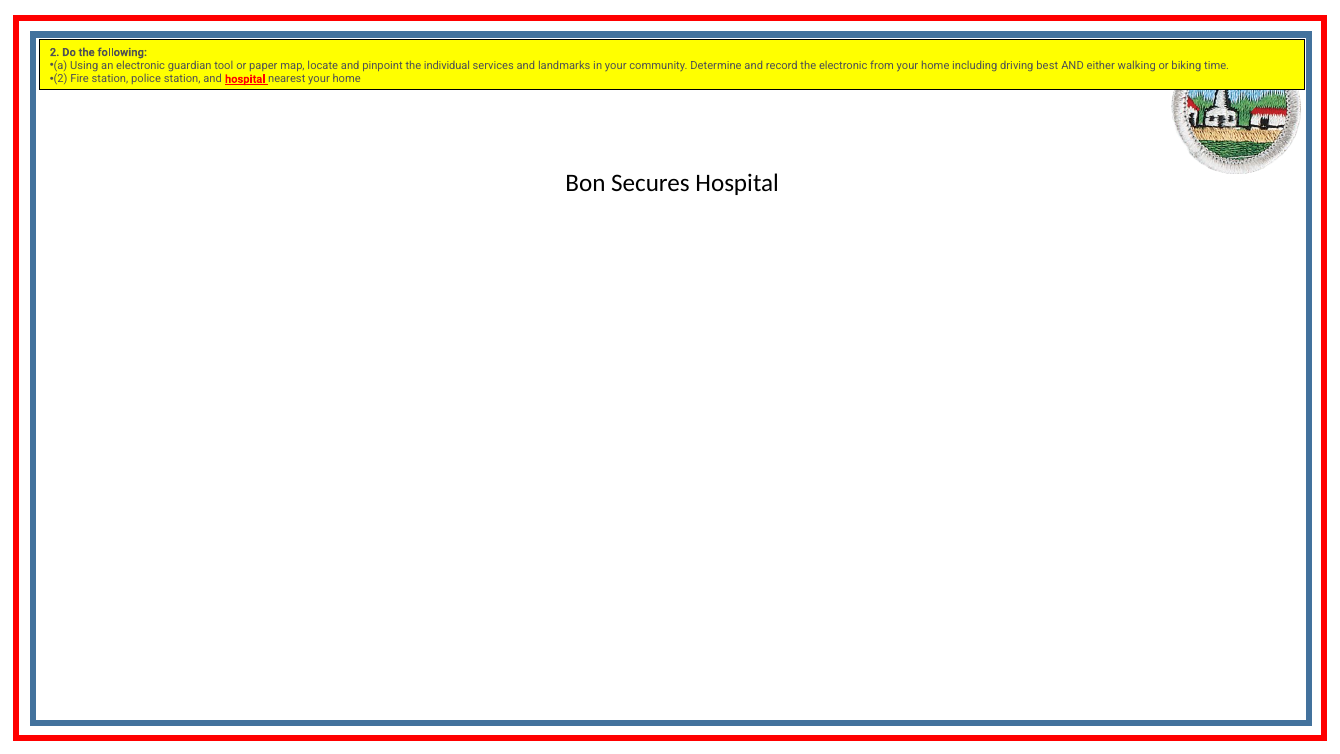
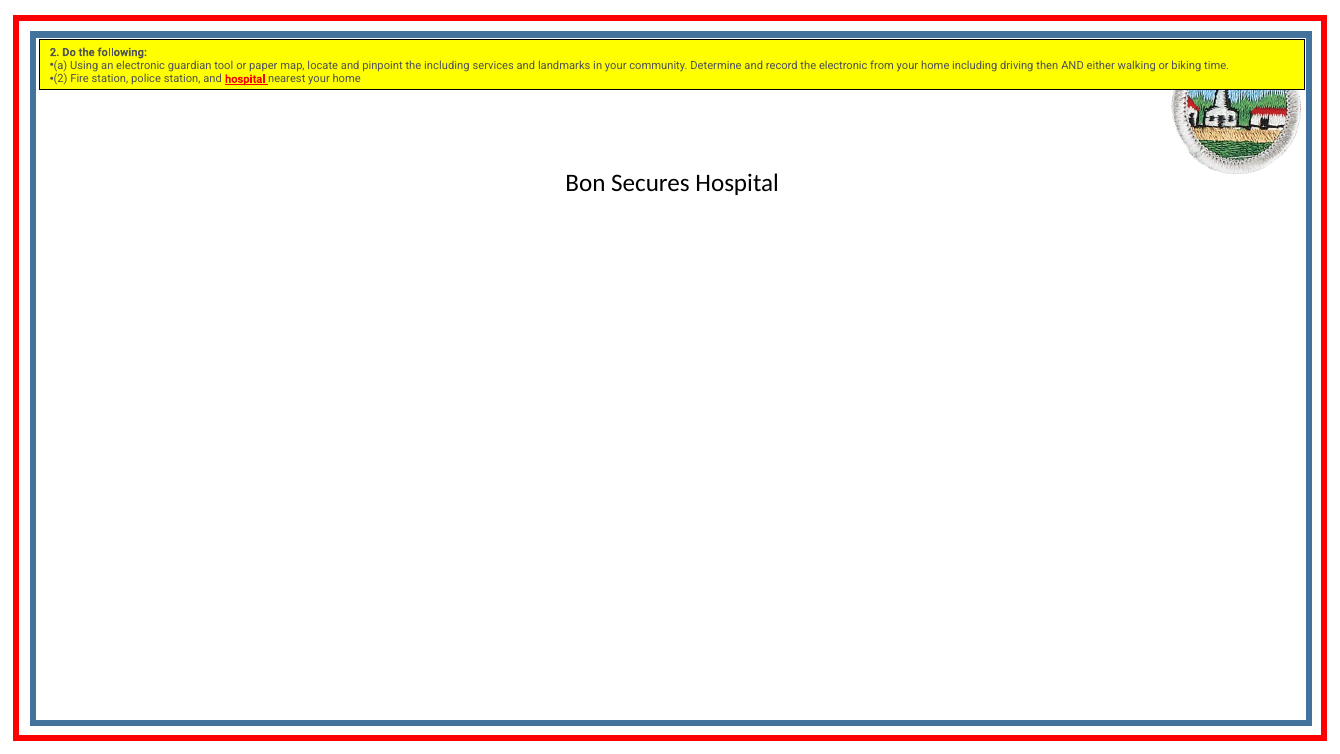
the individual: individual -> including (447, 66)
best: best -> then (1047, 66)
